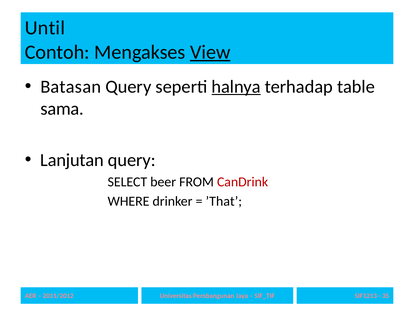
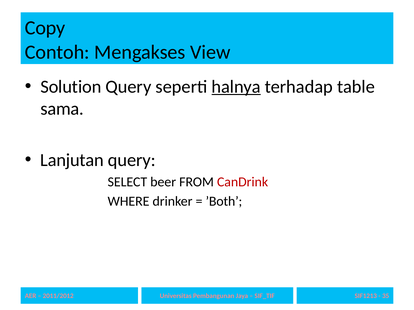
Until: Until -> Copy (45, 28)
View underline: present -> none (210, 52)
Batasan: Batasan -> Solution (71, 87)
’That: ’That -> ’Both (224, 202)
